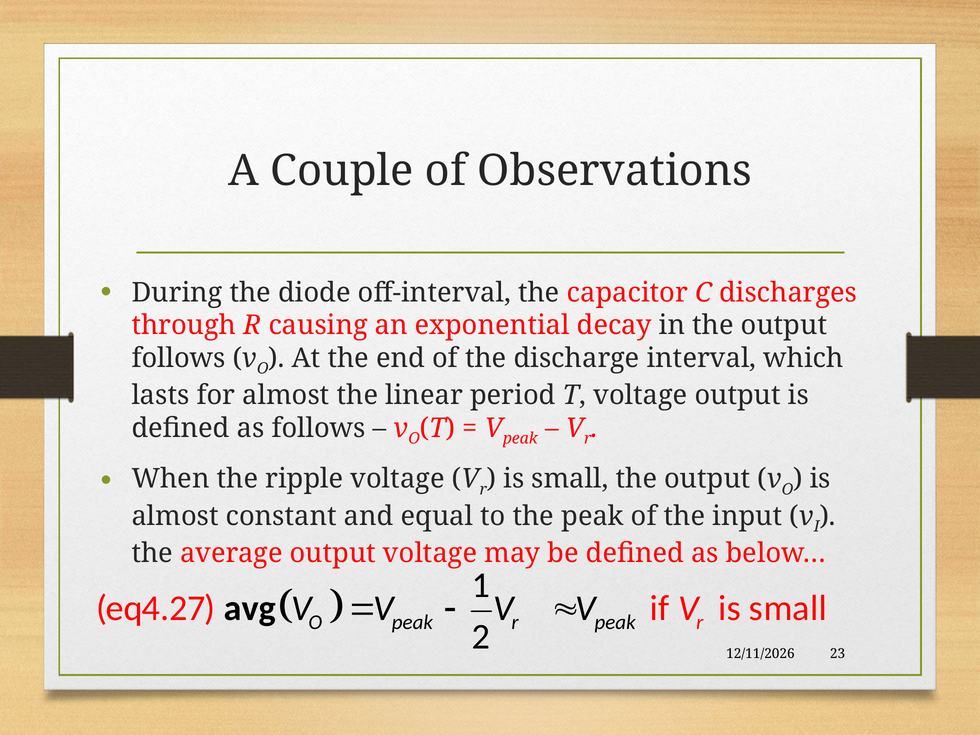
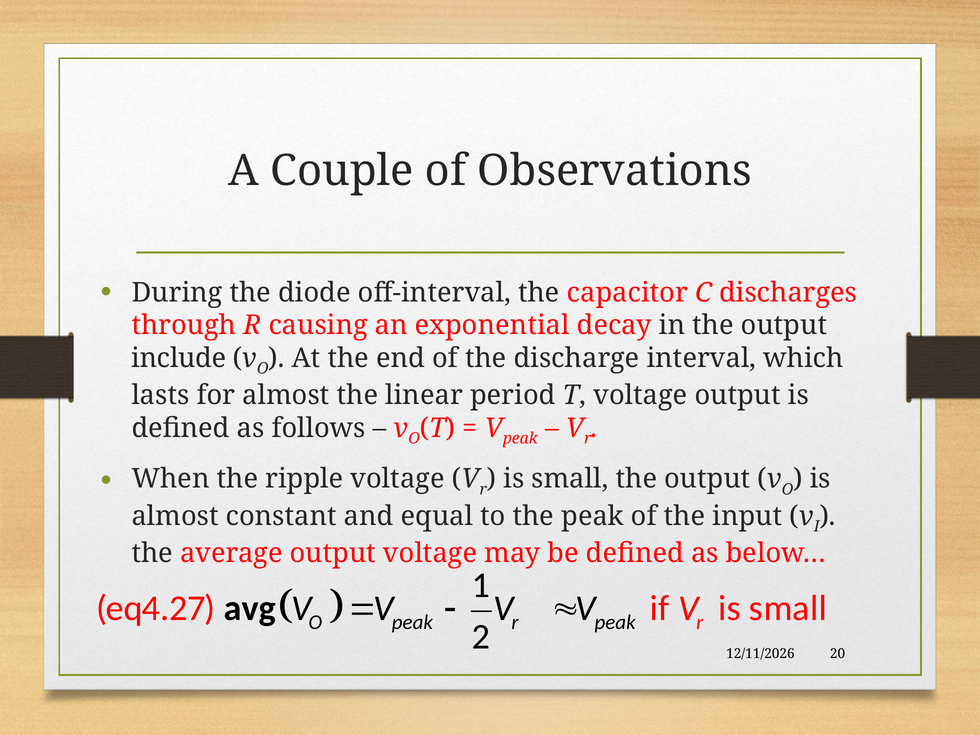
follows: follows -> include (179, 358)
23: 23 -> 20 (838, 654)
